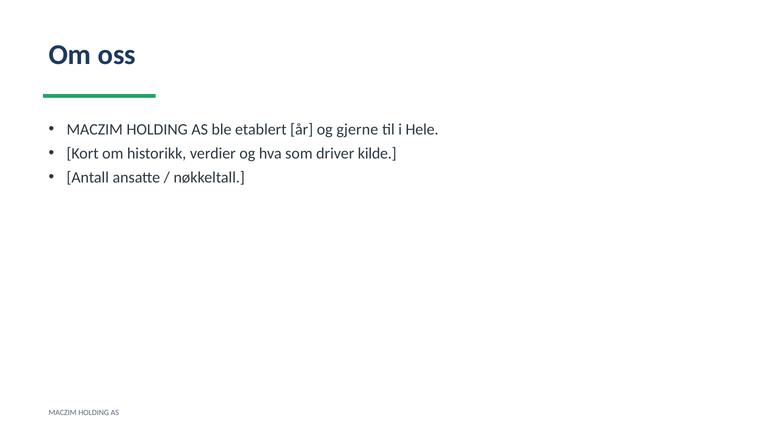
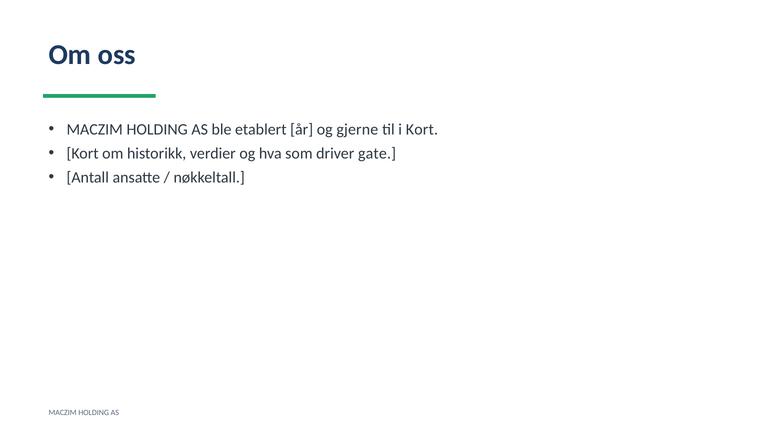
i Hele: Hele -> Kort (422, 129)
kilde: kilde -> gate (377, 153)
